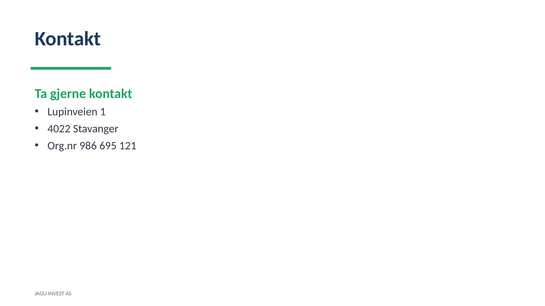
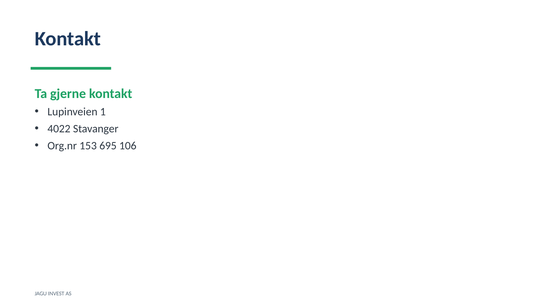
986: 986 -> 153 (88, 146)
121: 121 -> 106 (128, 146)
